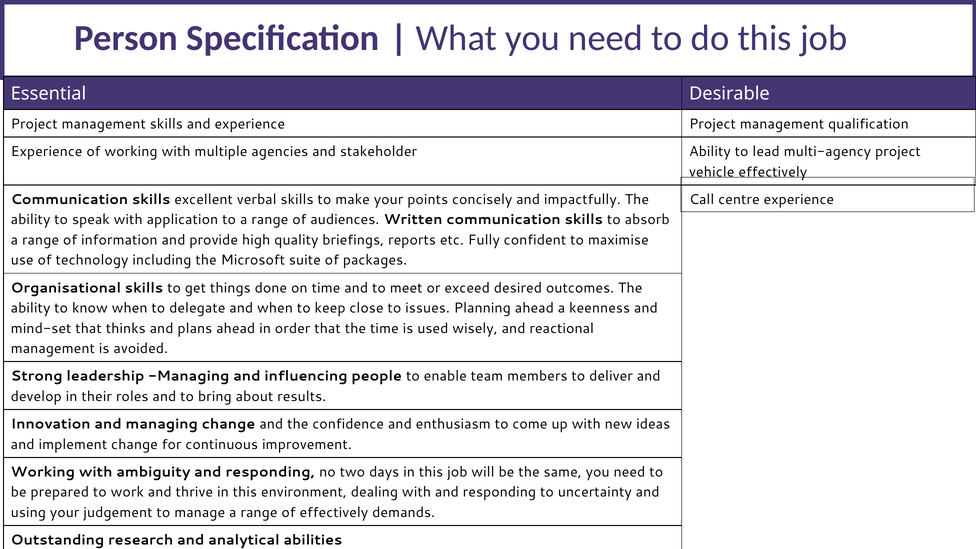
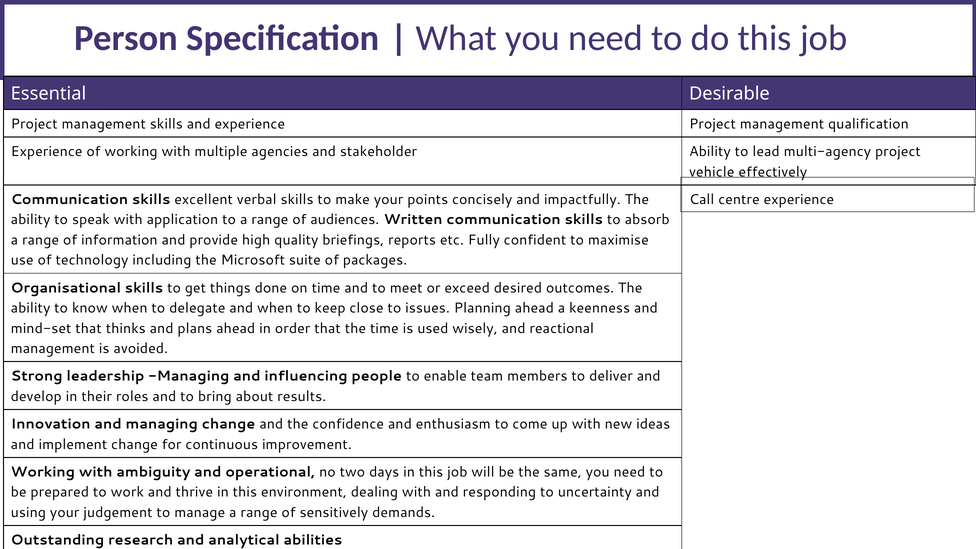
ambiguity and responding: responding -> operational (270, 472)
of effectively: effectively -> sensitively (334, 513)
